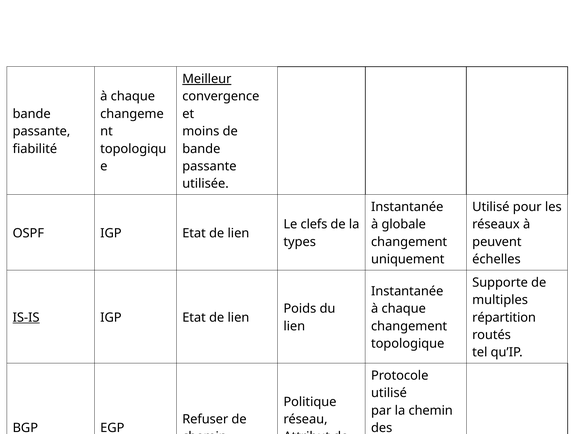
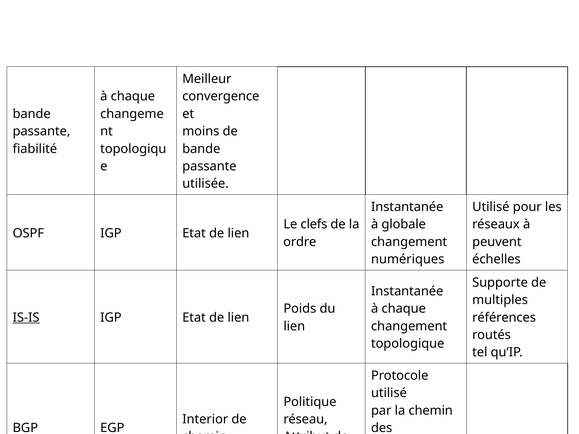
Meilleur underline: present -> none (207, 79)
types: types -> ordre (300, 242)
uniquement: uniquement -> numériques (408, 259)
répartition: répartition -> références (504, 318)
Refuser: Refuser -> Interior (205, 419)
